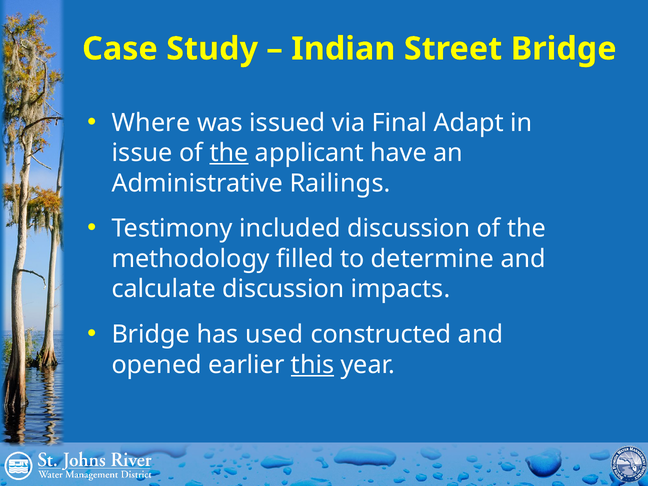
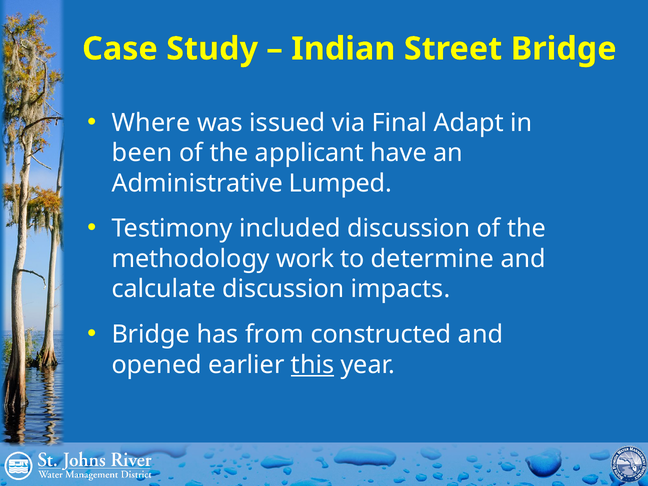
issue: issue -> been (142, 153)
the underline: present -> none (229, 153)
Railings: Railings -> Lumped (340, 183)
filled: filled -> work (305, 259)
used: used -> from (274, 334)
